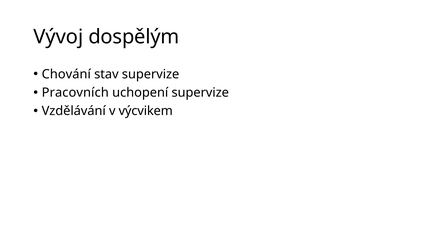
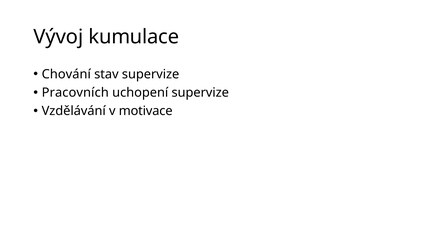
dospělým: dospělým -> kumulace (134, 37)
výcvikem: výcvikem -> motivace (146, 111)
